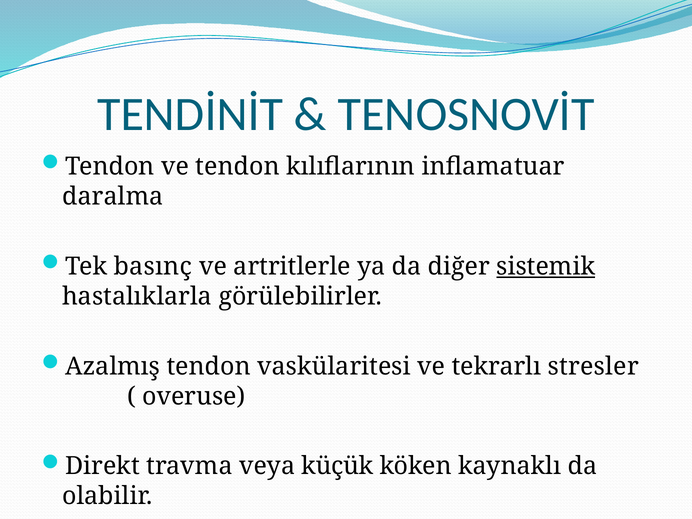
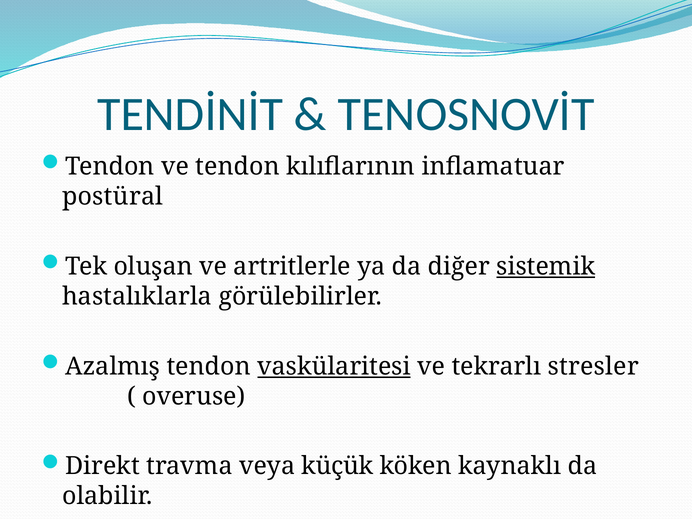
daralma: daralma -> postüral (113, 197)
basınç: basınç -> oluşan (153, 266)
vaskülaritesi underline: none -> present (334, 366)
